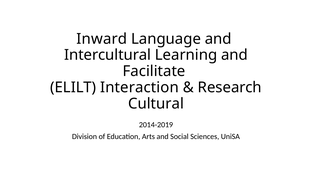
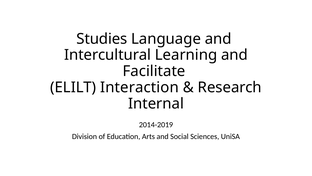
Inward: Inward -> Studies (102, 39)
Cultural: Cultural -> Internal (156, 103)
